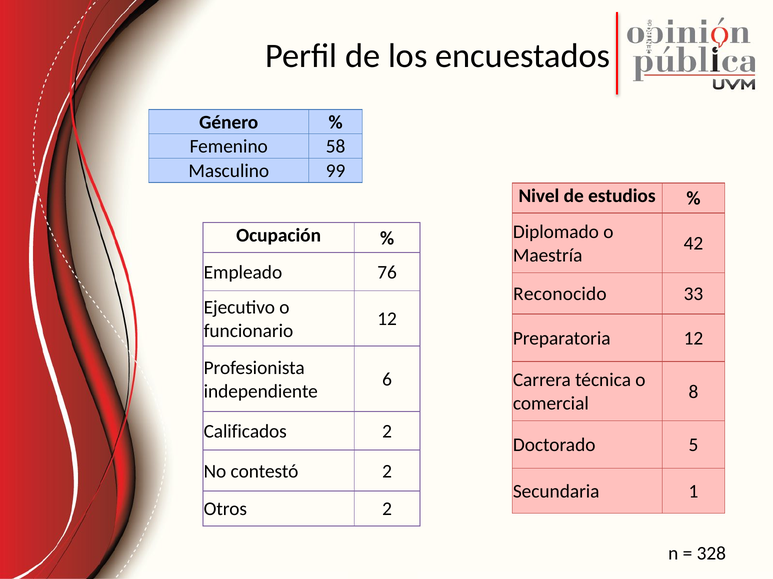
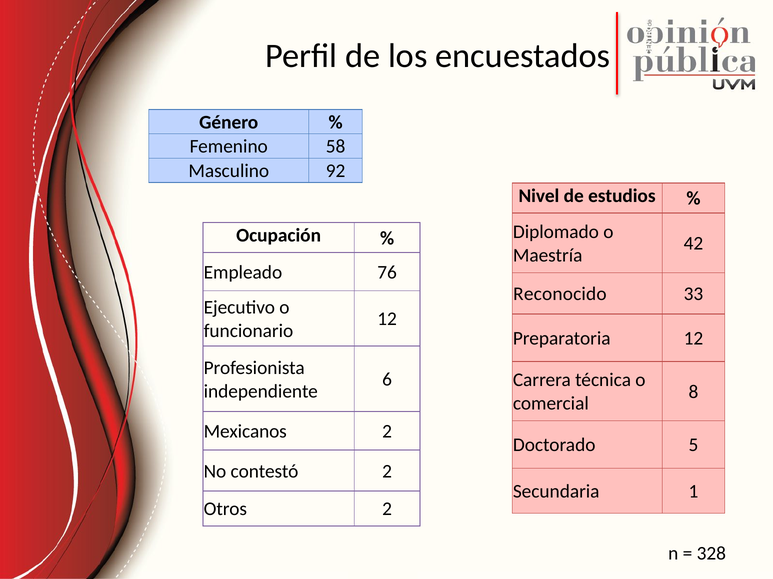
99: 99 -> 92 (336, 171)
Calificados: Calificados -> Mexicanos (245, 432)
